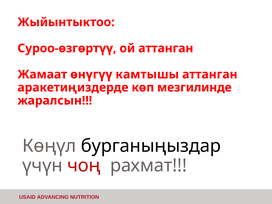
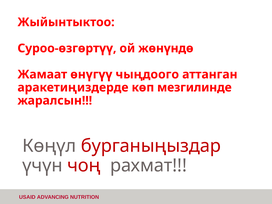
ой аттанган: аттанган -> жөнүндө (166, 48)
камтышы: камтышы -> чыңдоого (147, 74)
бурганыңыздар colour: black -> red (151, 146)
